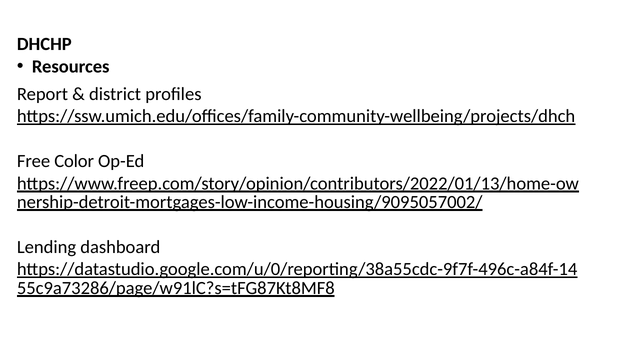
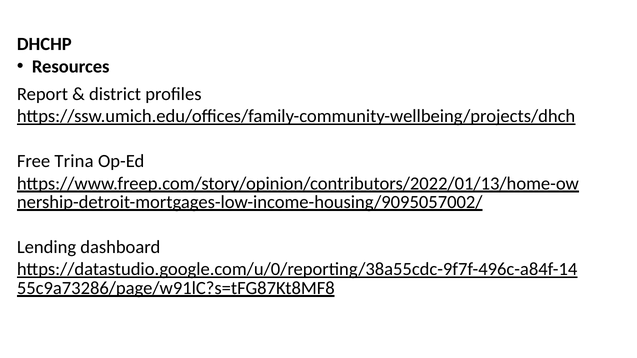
Color: Color -> Trina (74, 161)
